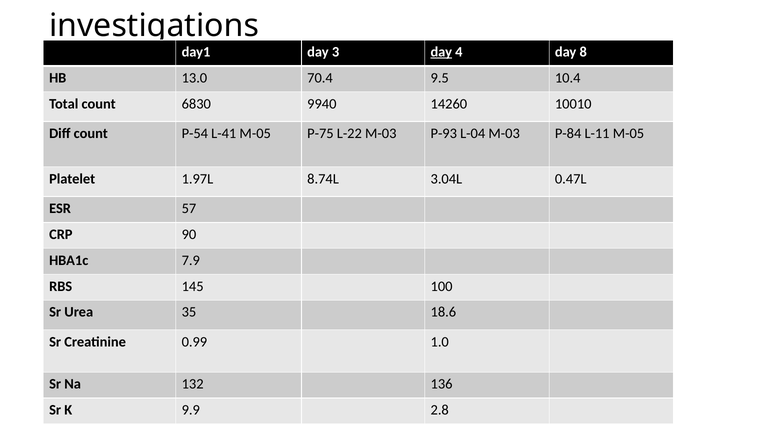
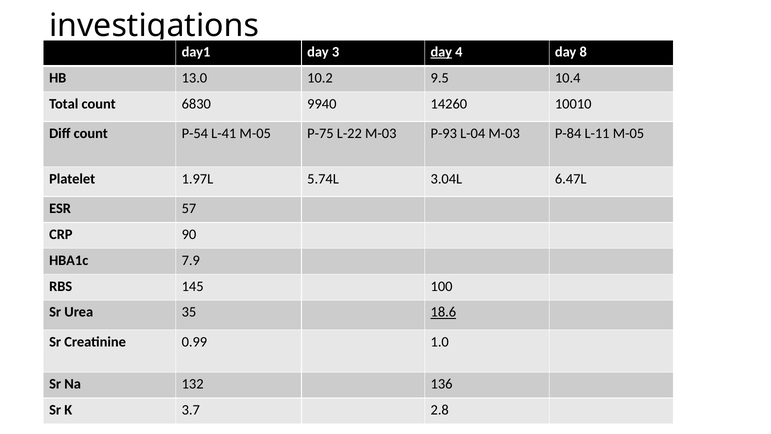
70.4: 70.4 -> 10.2 (320, 78)
8.74L: 8.74L -> 5.74L (323, 179)
0.47L: 0.47L -> 6.47L (571, 179)
18.6 underline: none -> present (443, 312)
9.9: 9.9 -> 3.7 (191, 410)
